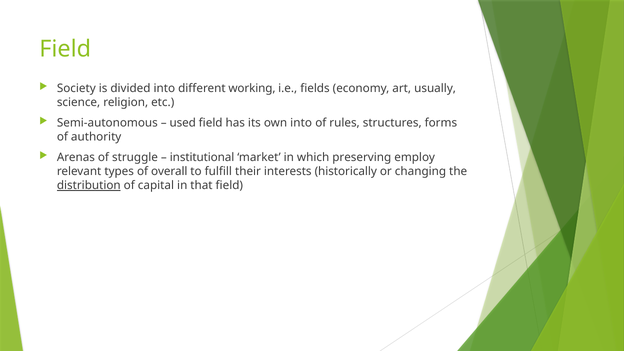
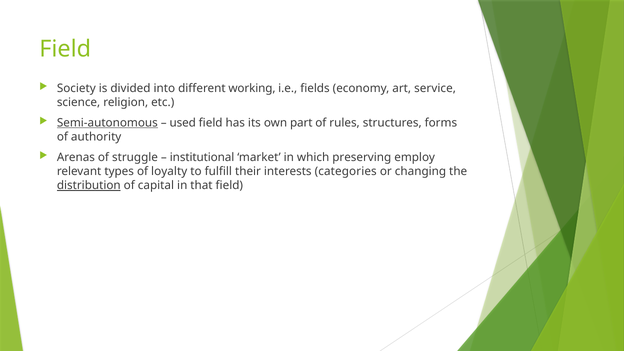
usually: usually -> service (435, 88)
Semi-autonomous underline: none -> present (107, 123)
own into: into -> part (301, 123)
overall: overall -> loyalty (169, 171)
historically: historically -> categories (346, 171)
